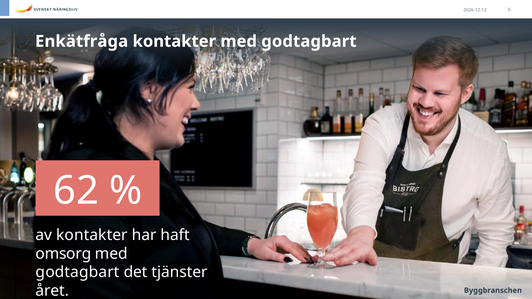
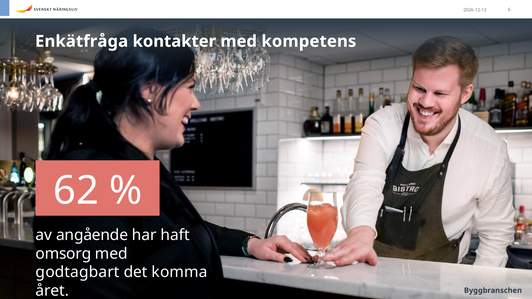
kontakter med godtagbart: godtagbart -> kompetens (309, 41)
av kontakter: kontakter -> angående (92, 235)
tjänster: tjänster -> komma (180, 272)
